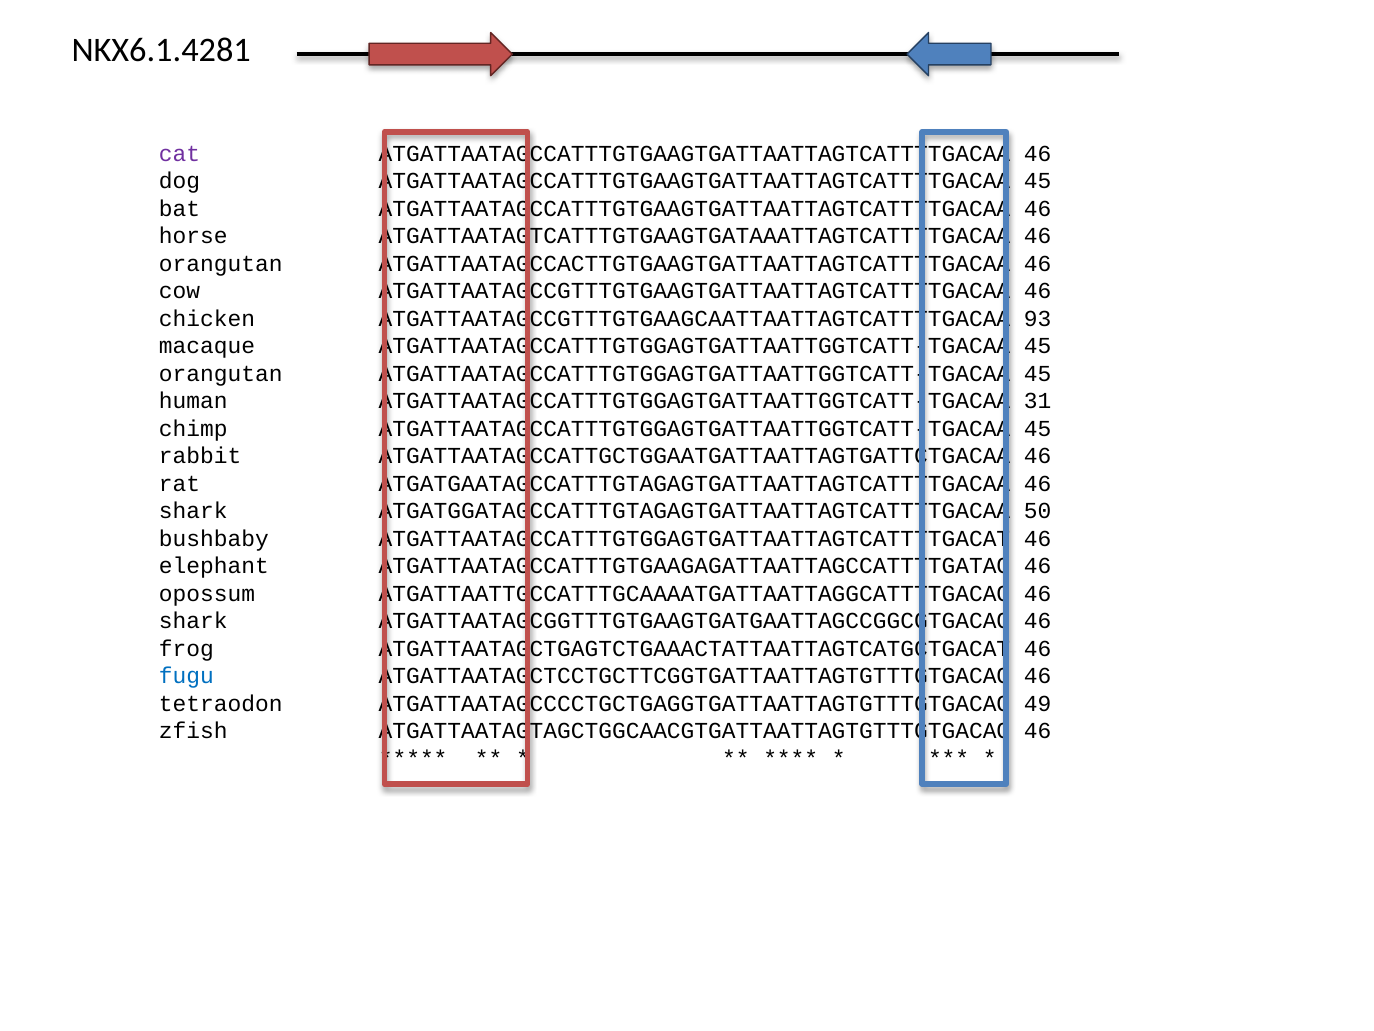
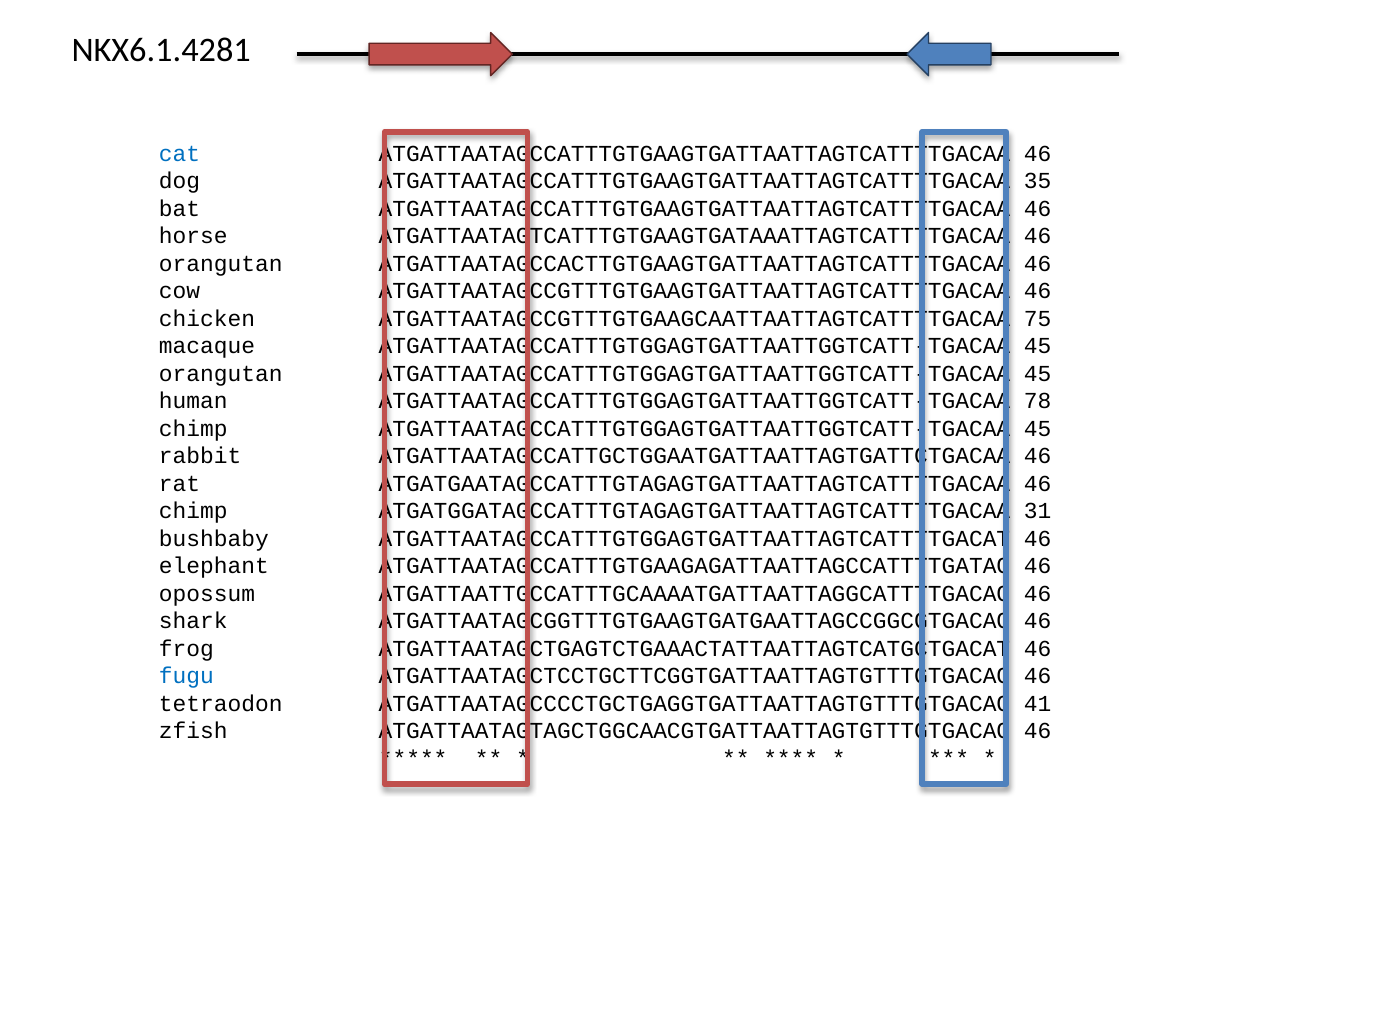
cat colour: purple -> blue (180, 154)
45: 45 -> 35 (1038, 181)
93: 93 -> 75 (1038, 319)
31: 31 -> 78 (1038, 401)
shark: shark -> chimp (193, 511)
50: 50 -> 31 (1038, 511)
49: 49 -> 41 (1038, 703)
